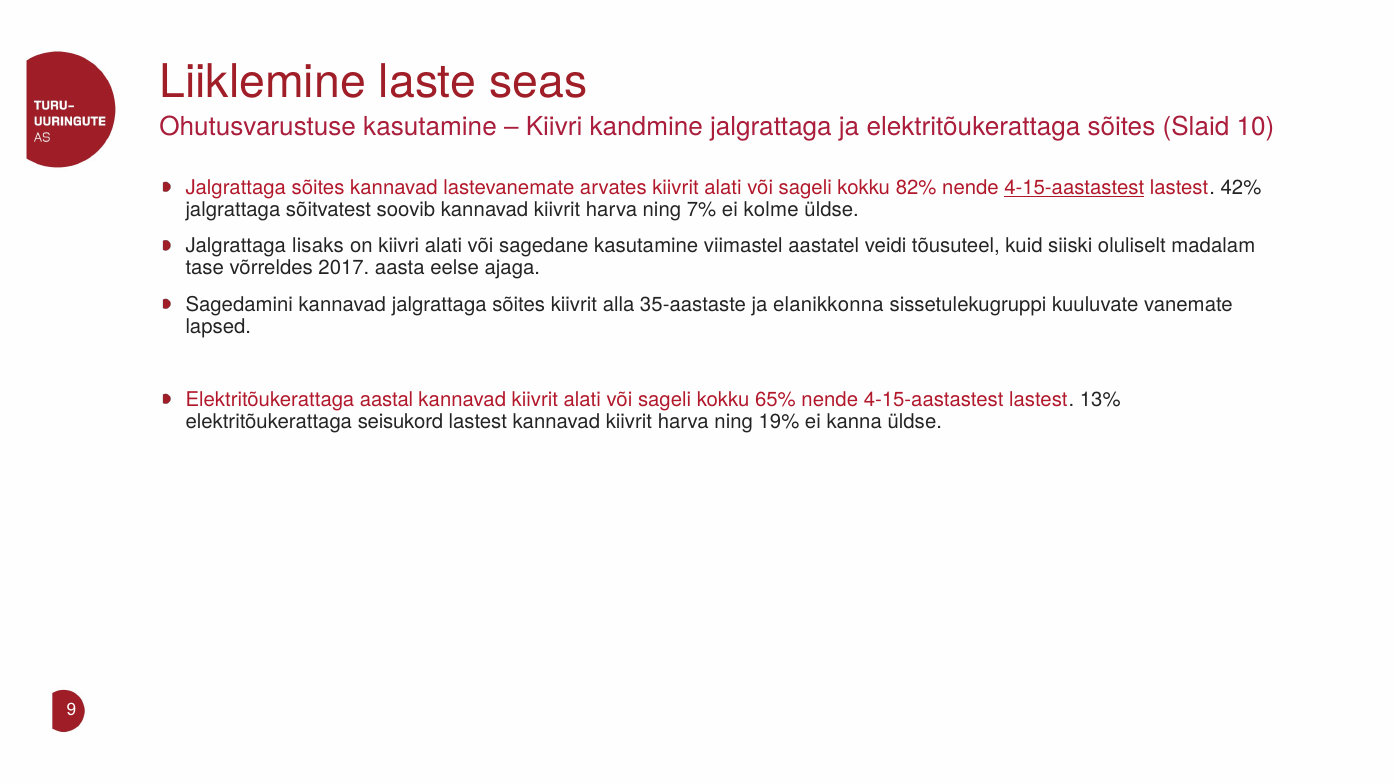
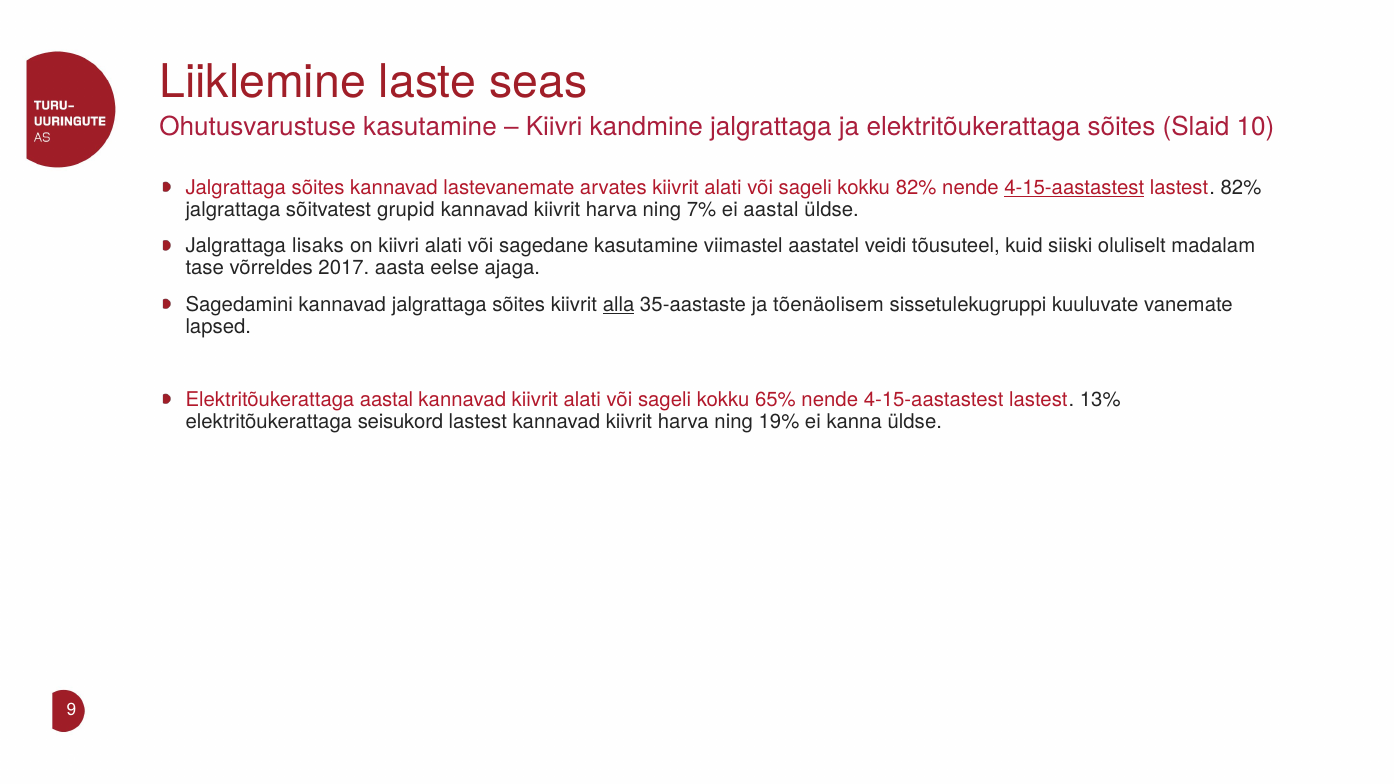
lastest 42%: 42% -> 82% (1241, 188)
soovib: soovib -> grupid (406, 210)
ei kolme: kolme -> aastal (771, 210)
alla underline: none -> present (619, 305)
elanikkonna: elanikkonna -> tõenäolisem (828, 305)
